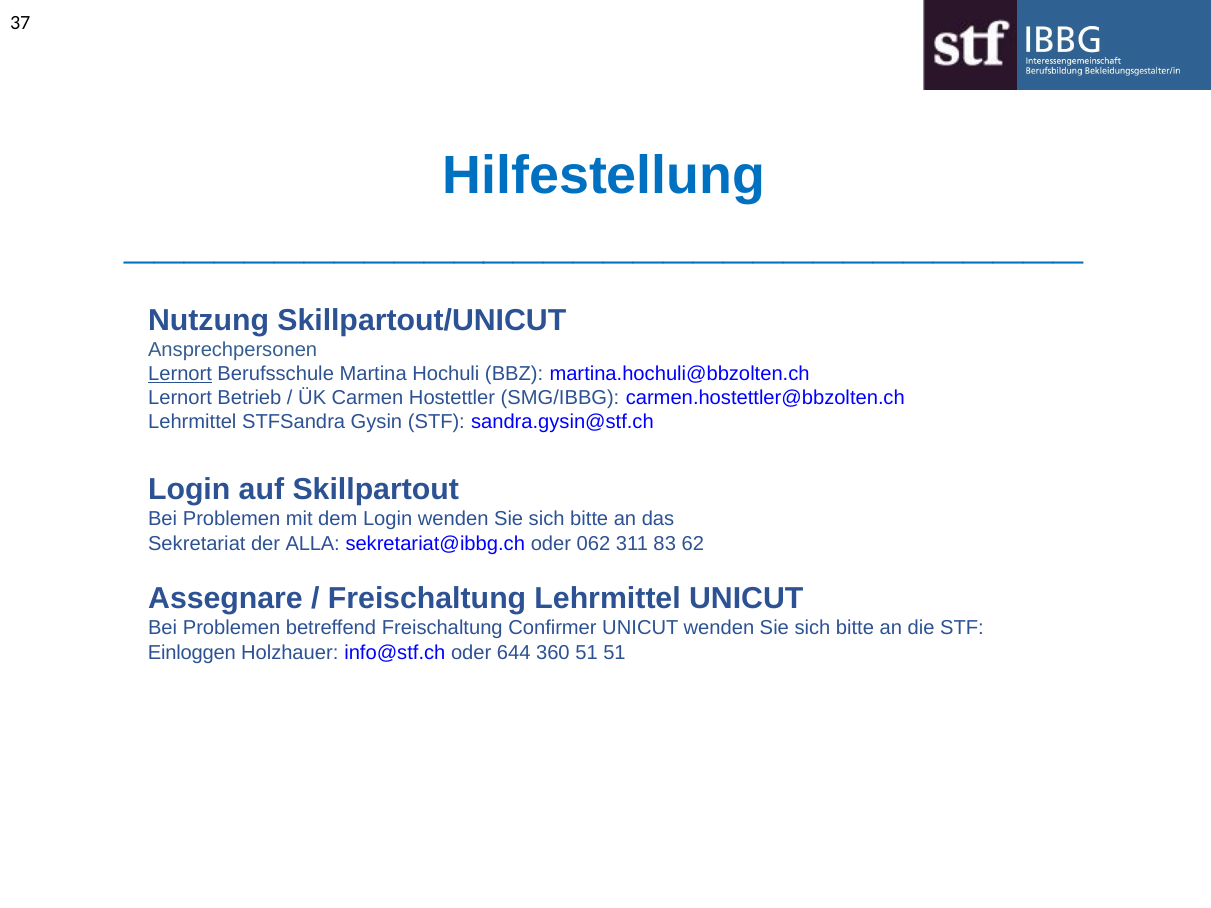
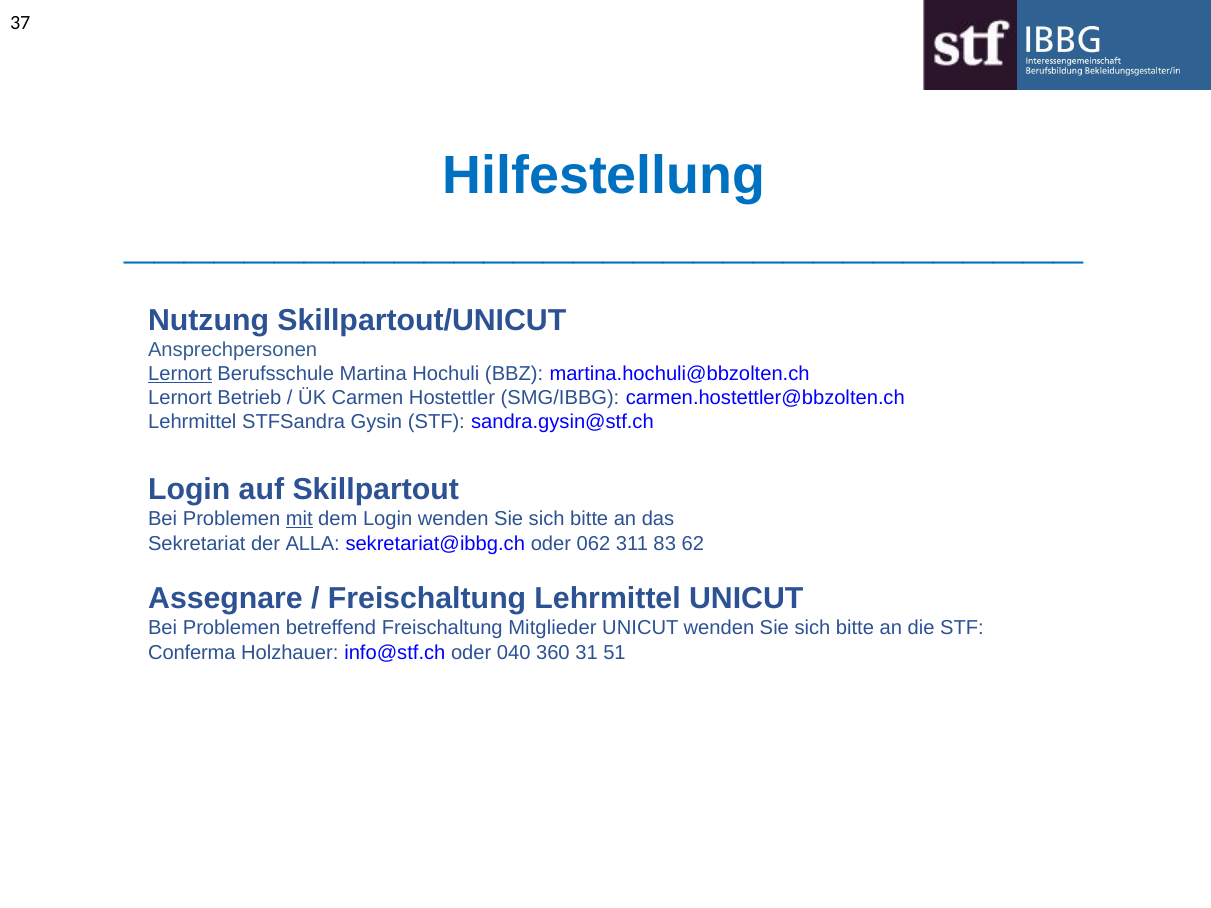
mit underline: none -> present (299, 519)
Confirmer: Confirmer -> Mitglieder (552, 628)
Einloggen: Einloggen -> Conferma (192, 653)
644: 644 -> 040 (514, 653)
360 51: 51 -> 31 (587, 653)
